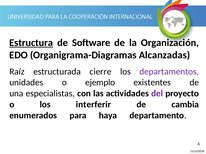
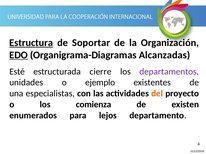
Software: Software -> Soportar (91, 43)
EDO underline: none -> present (19, 55)
Raíz: Raíz -> Esté (17, 72)
del colour: purple -> orange (157, 94)
interferir: interferir -> comienza (94, 105)
cambia: cambia -> existen (185, 105)
haya: haya -> lejos (108, 116)
